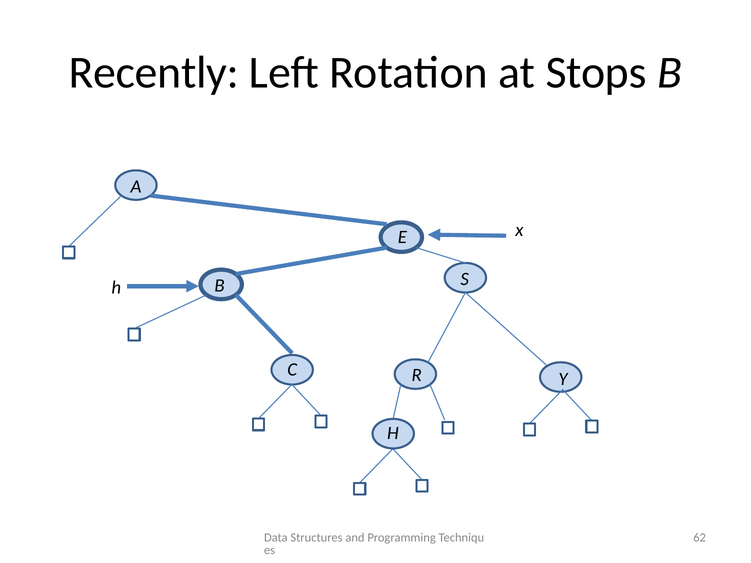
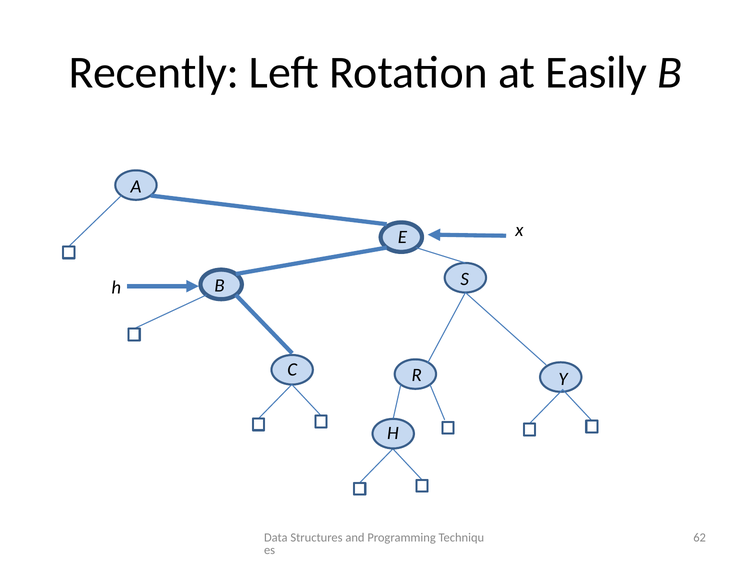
Stops: Stops -> Easily (596, 73)
